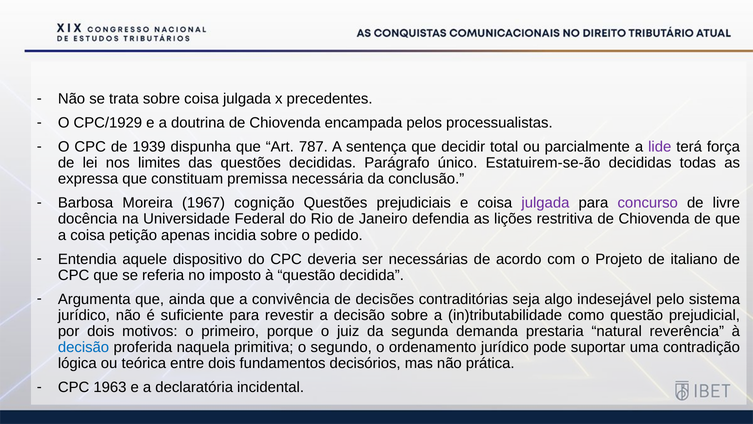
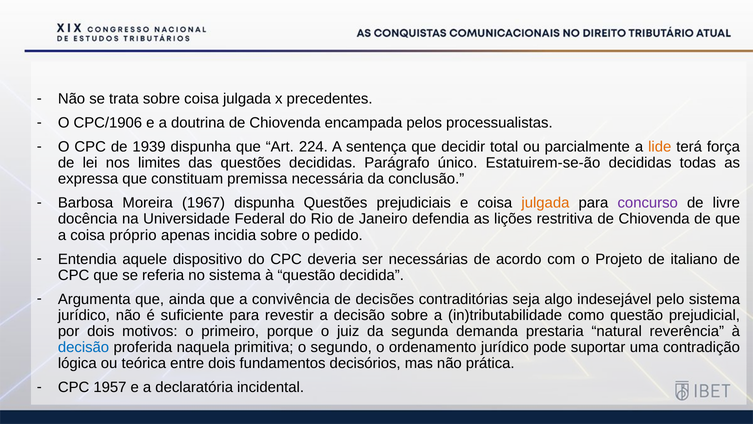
CPC/1929: CPC/1929 -> CPC/1906 (108, 123)
787: 787 -> 224 (313, 147)
lide colour: purple -> orange (660, 147)
1967 cognição: cognição -> dispunha (264, 203)
julgada colour: purple -> orange (545, 203)
petição: petição -> próprio (133, 235)
no imposto: imposto -> sistema (235, 275)
1963: 1963 -> 1957 (110, 387)
